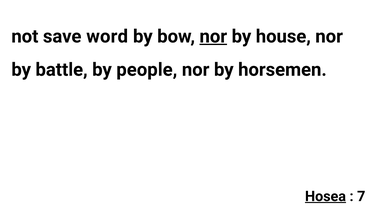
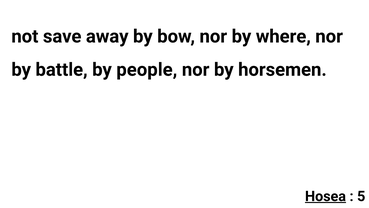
word: word -> away (107, 36)
nor underline: present -> none (213, 36)
house: house -> where (283, 36)
7: 7 -> 5 (361, 196)
